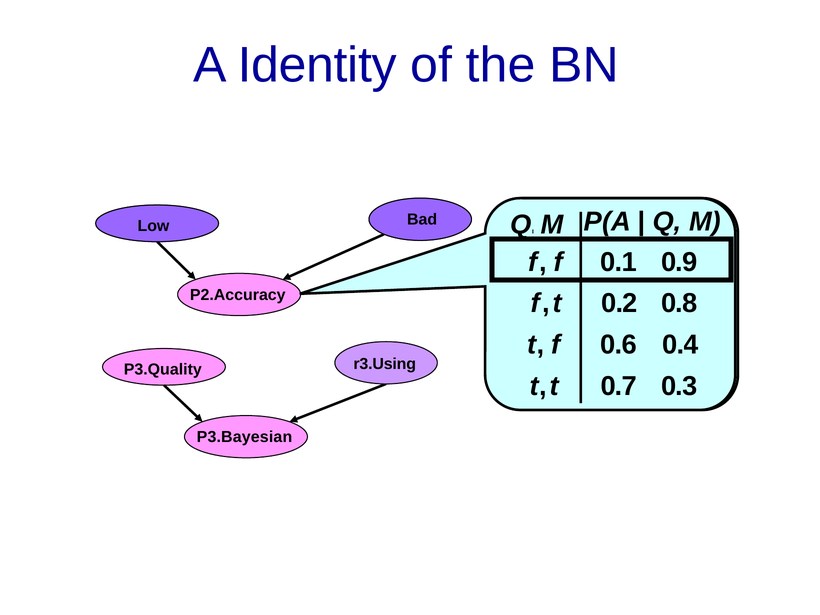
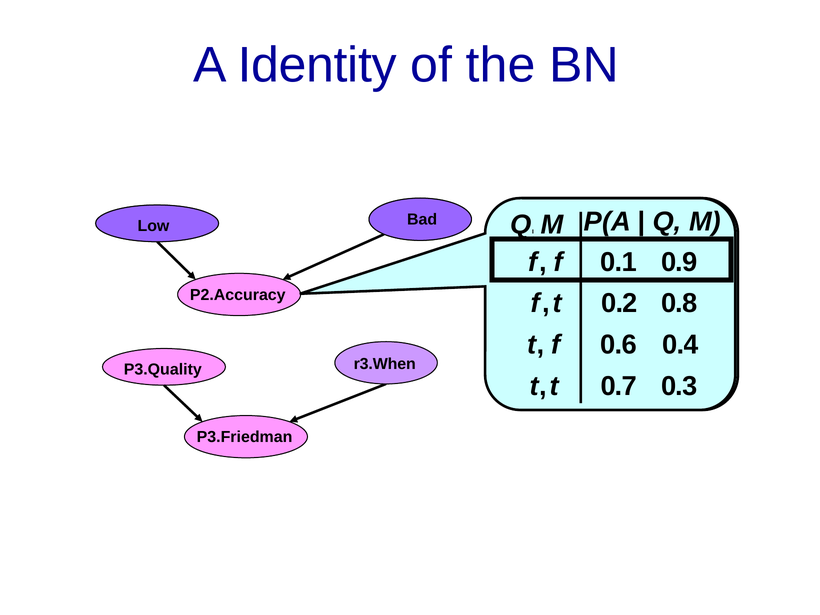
r3.Using: r3.Using -> r3.When (385, 364)
P3.Bayesian: P3.Bayesian -> P3.Friedman (245, 437)
